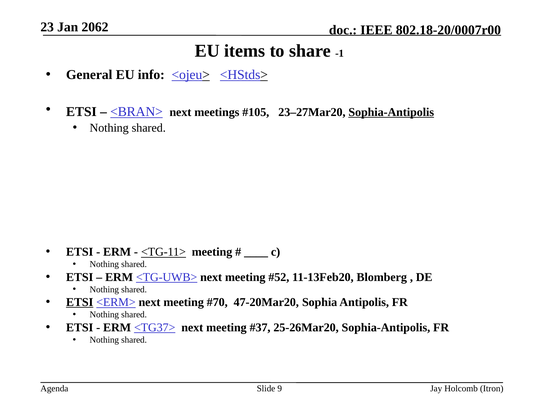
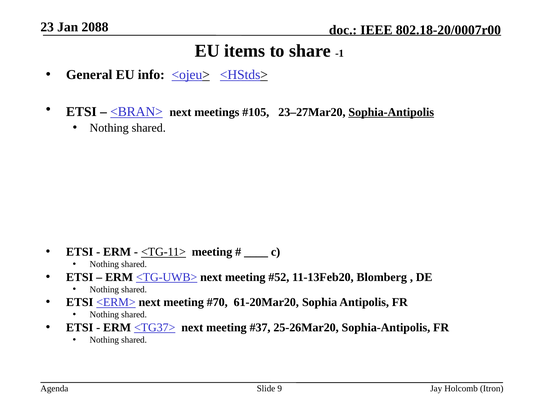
2062: 2062 -> 2088 (95, 27)
ETSI underline: present -> none (80, 302)
47-20Mar20: 47-20Mar20 -> 61-20Mar20 (266, 302)
